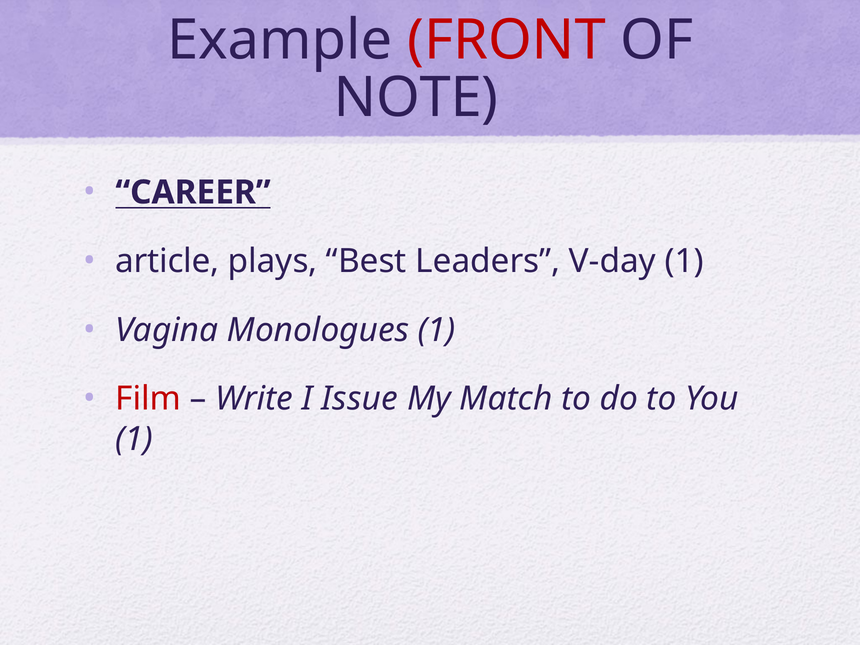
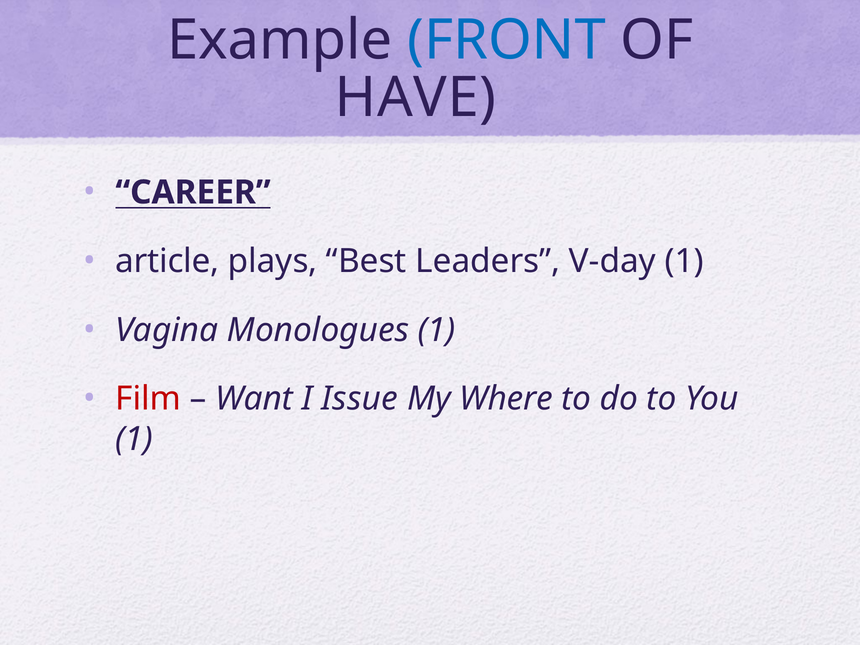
FRONT colour: red -> blue (506, 40)
NOTE: NOTE -> HAVE (416, 98)
Write: Write -> Want (254, 399)
Match: Match -> Where (506, 399)
